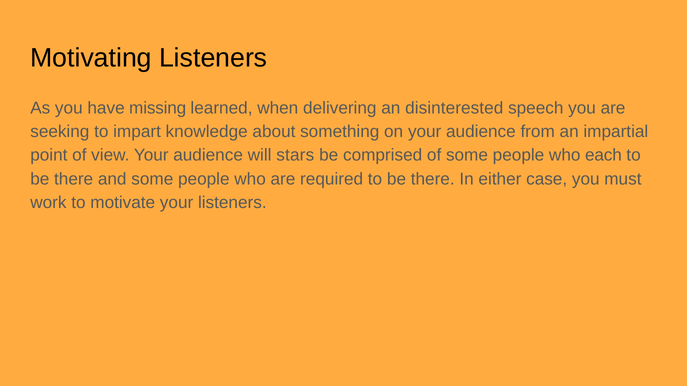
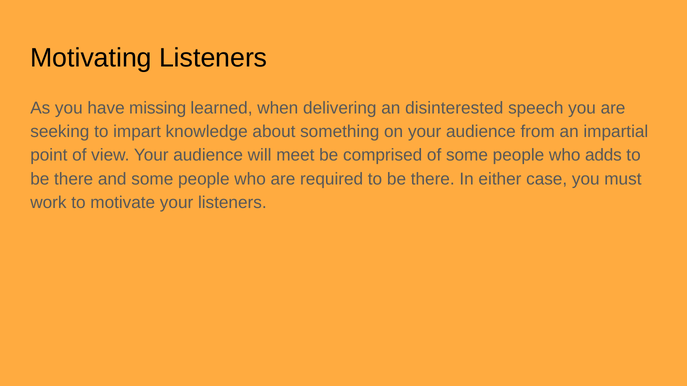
stars: stars -> meet (295, 155)
each: each -> adds (603, 155)
